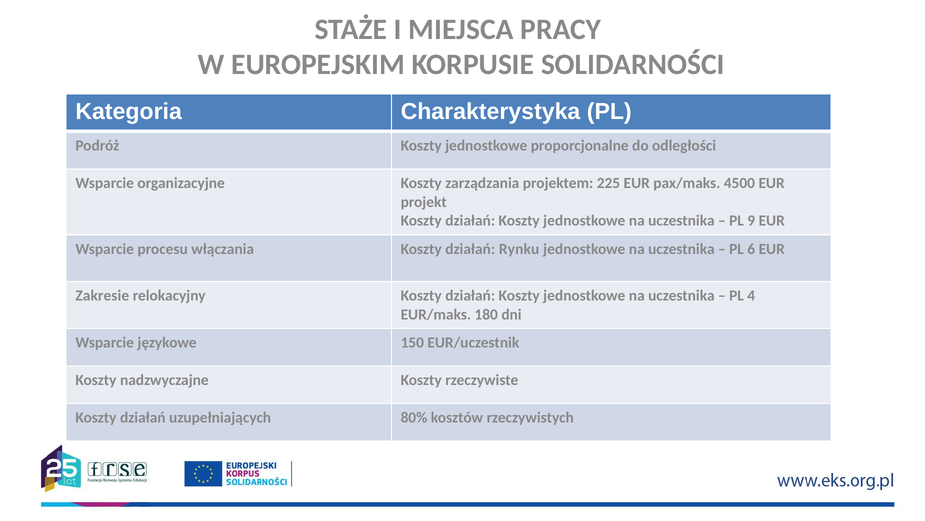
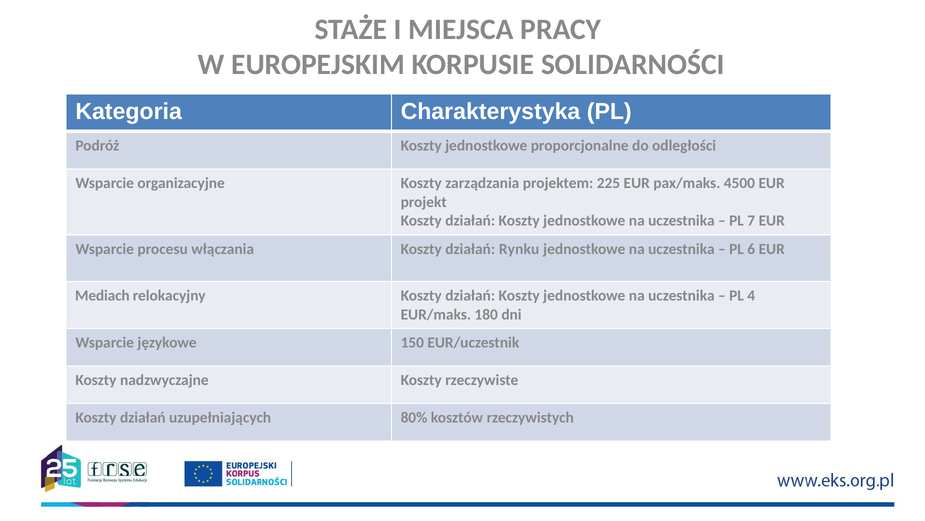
9: 9 -> 7 (751, 221)
Zakresie: Zakresie -> Mediach (102, 295)
